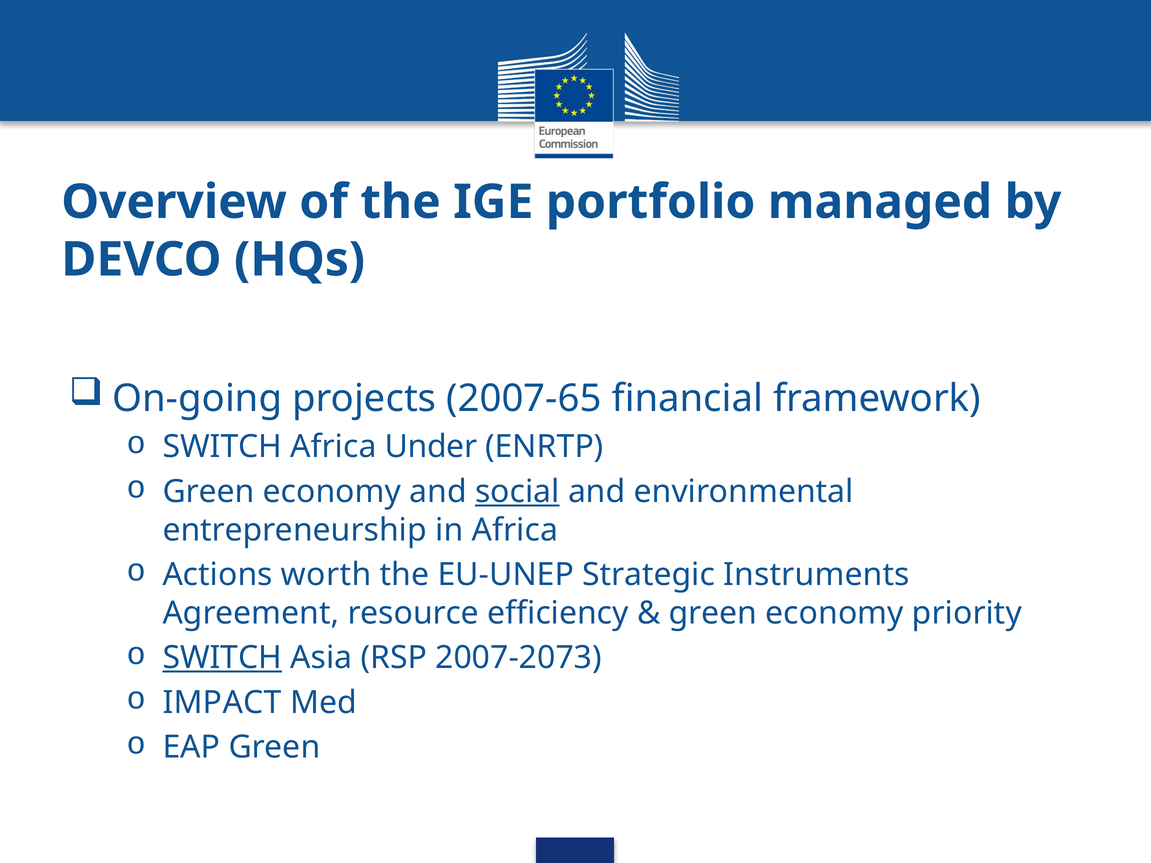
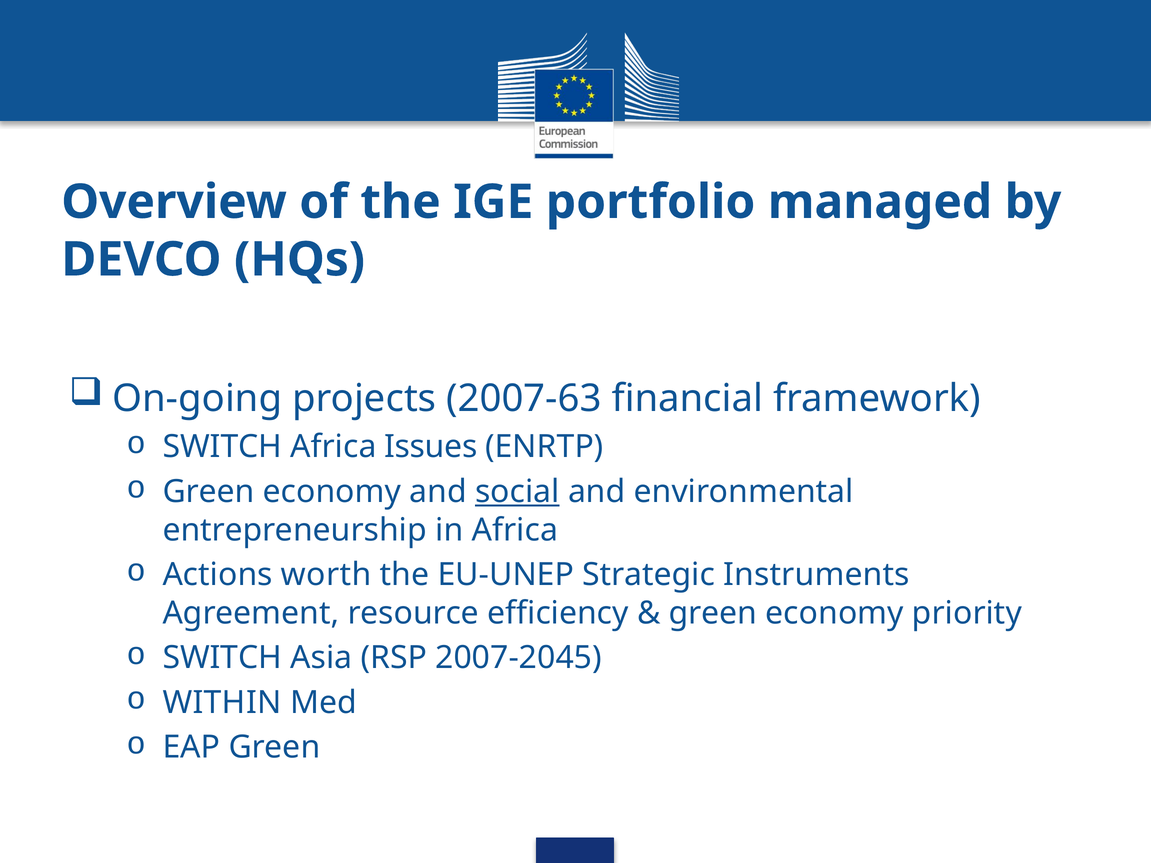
2007-65: 2007-65 -> 2007-63 (524, 399)
Under: Under -> Issues (431, 447)
SWITCH underline: present -> none (222, 658)
2007-2073: 2007-2073 -> 2007-2045 (519, 658)
IMPACT: IMPACT -> WITHIN (222, 703)
